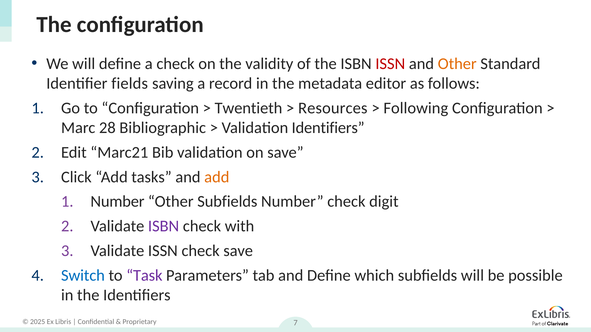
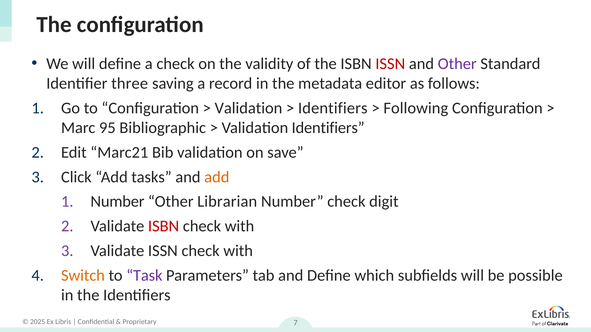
Other colour: orange -> purple (457, 64)
fields: fields -> three (130, 84)
Twentieth: Twentieth -> Validation (248, 108)
Resources: Resources -> Identifiers (333, 108)
28: 28 -> 95 (107, 128)
Other Subfields: Subfields -> Librarian (227, 202)
ISBN colour: purple -> red (164, 226)
ISSN check save: save -> with (238, 251)
Switch colour: blue -> orange (83, 276)
